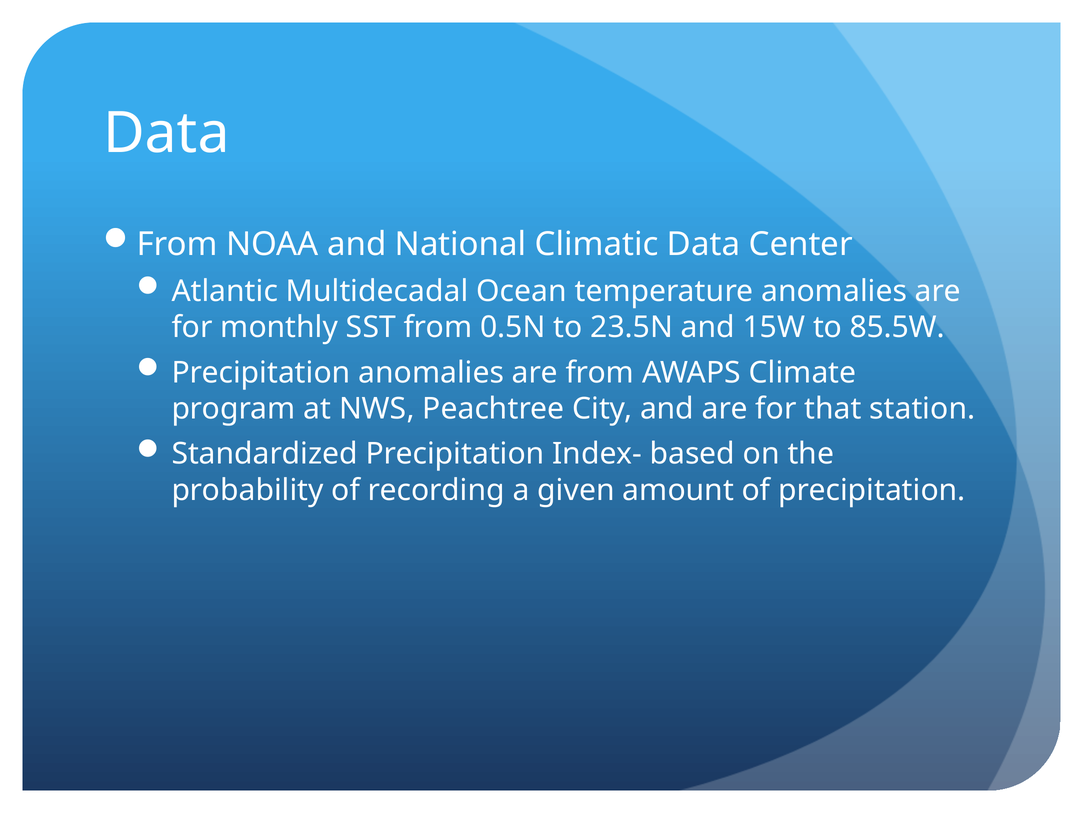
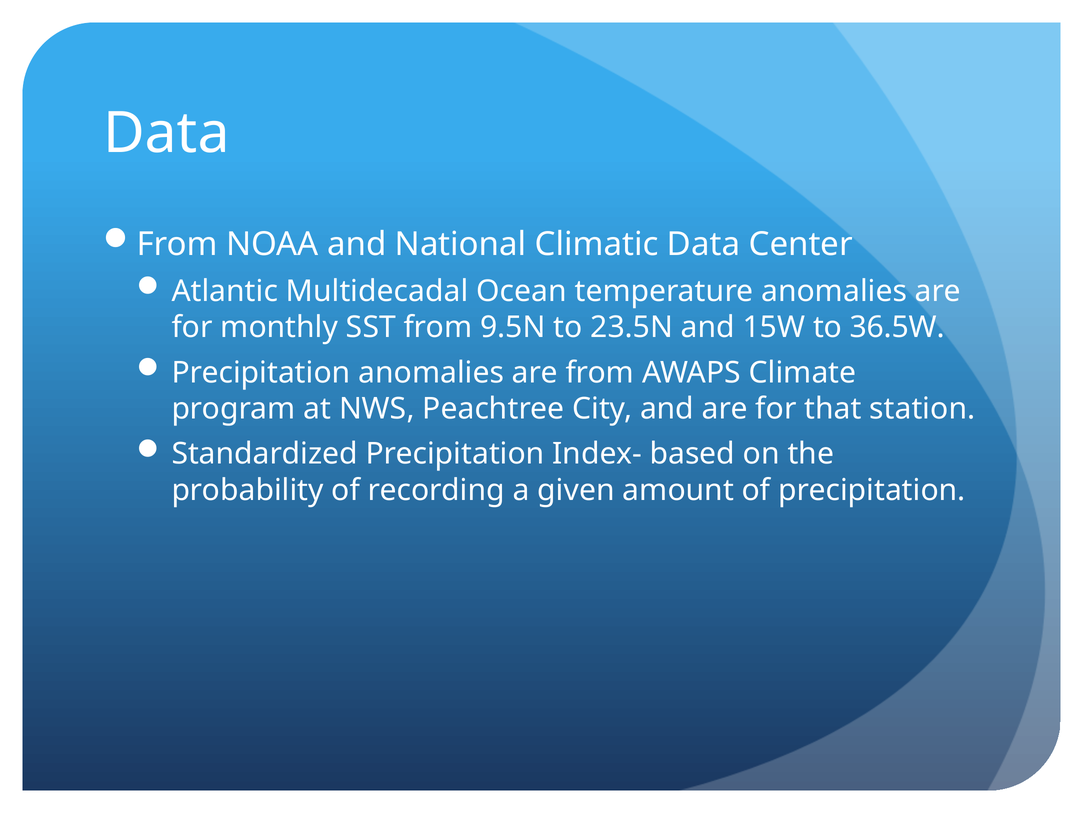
0.5N: 0.5N -> 9.5N (513, 327)
85.5W: 85.5W -> 36.5W (897, 327)
